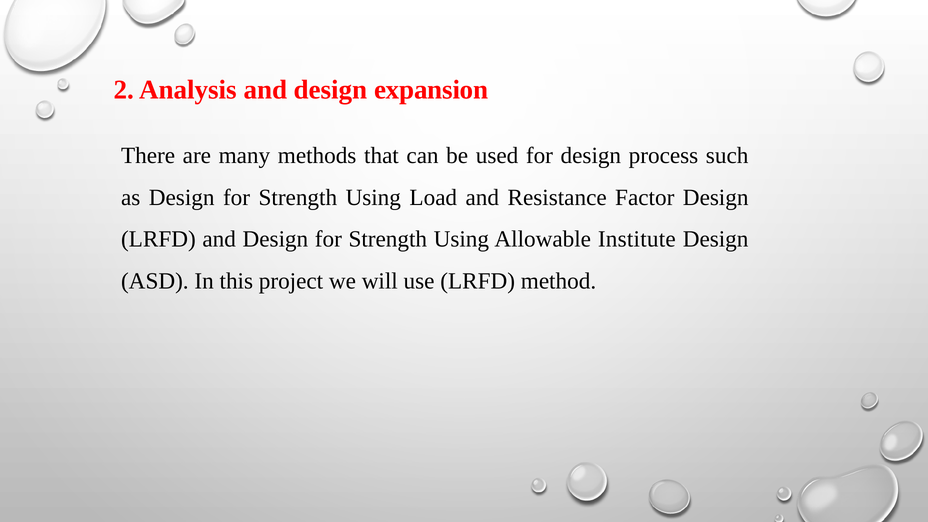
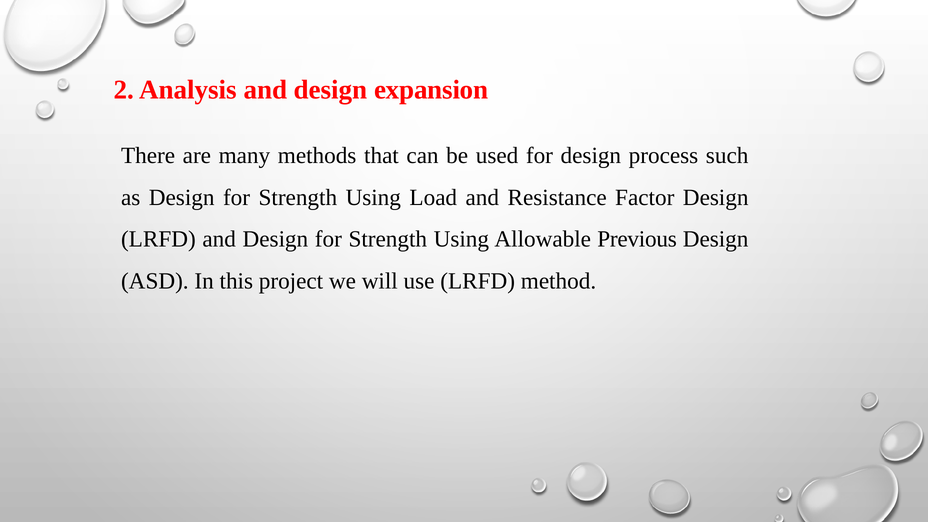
Institute: Institute -> Previous (637, 239)
